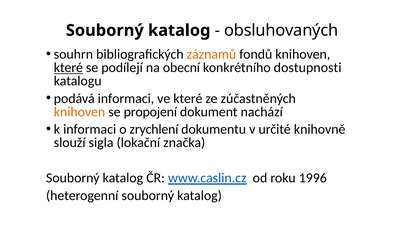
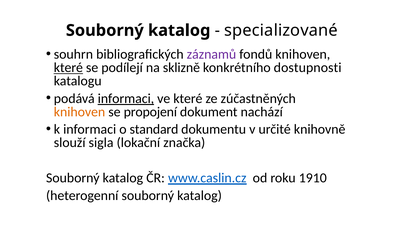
obsluhovaných: obsluhovaných -> specializované (281, 30)
záznamů colour: orange -> purple (211, 54)
obecní: obecní -> sklizně (181, 68)
informaci underline: none -> present (126, 98)
zrychlení: zrychlení -> standard (154, 129)
1996: 1996 -> 1910 (313, 178)
